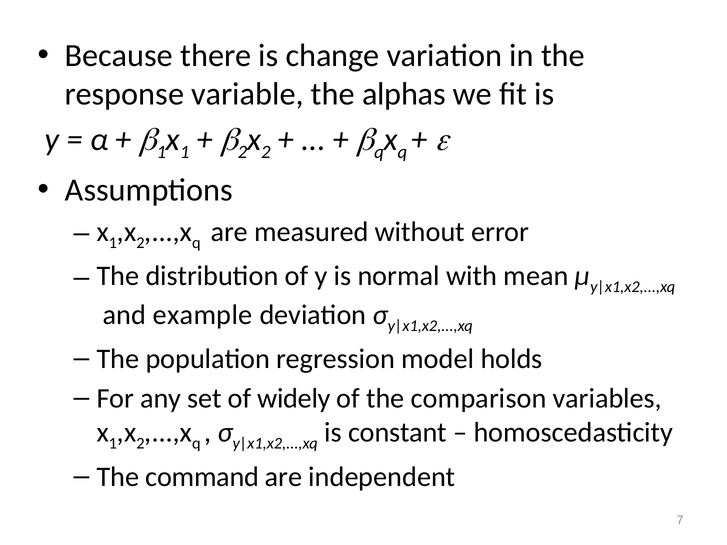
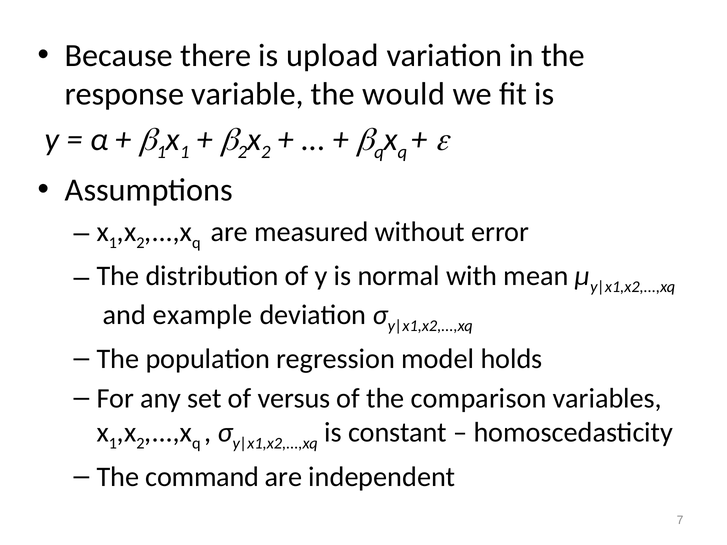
change: change -> upload (332, 56)
alphas: alphas -> would (404, 94)
widely: widely -> versus (294, 399)
